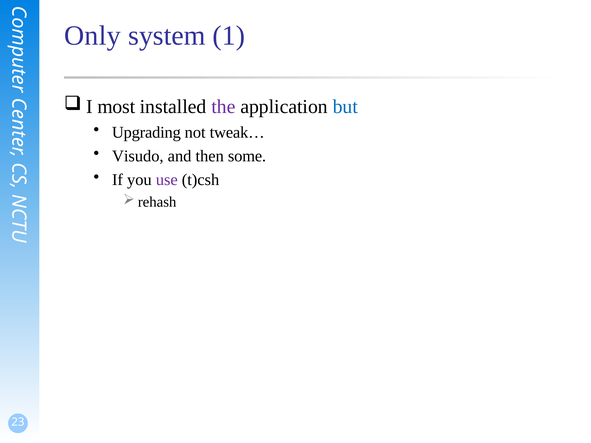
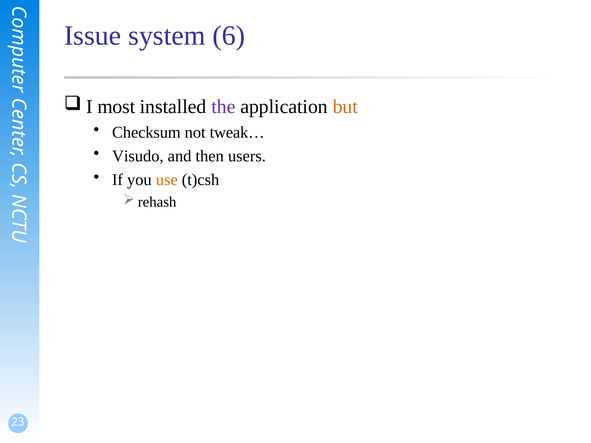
Only: Only -> Issue (93, 36)
1: 1 -> 6 (229, 36)
but colour: blue -> orange (345, 107)
Upgrading: Upgrading -> Checksum (146, 132)
some: some -> users (247, 156)
use colour: purple -> orange (167, 180)
